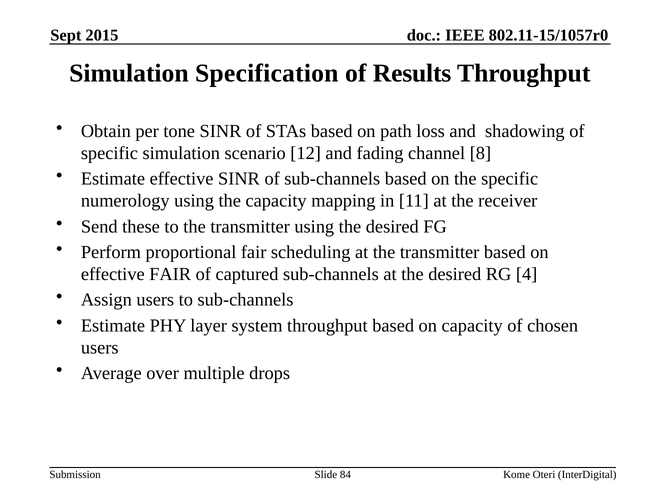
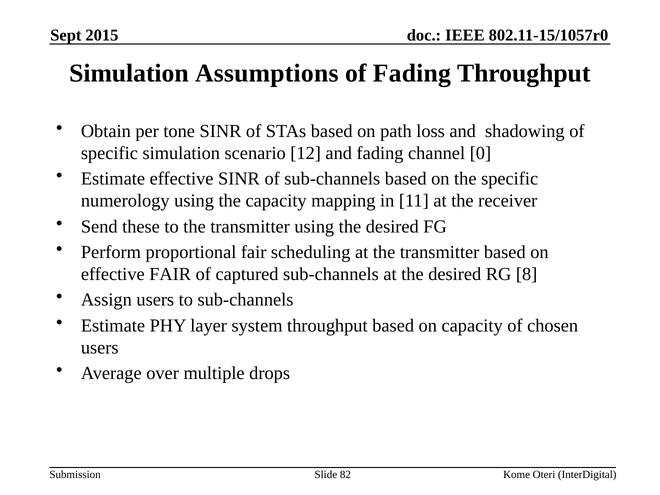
Specification: Specification -> Assumptions (267, 73)
of Results: Results -> Fading (412, 73)
8: 8 -> 0 (480, 153)
4: 4 -> 8 (527, 274)
84: 84 -> 82 (345, 475)
